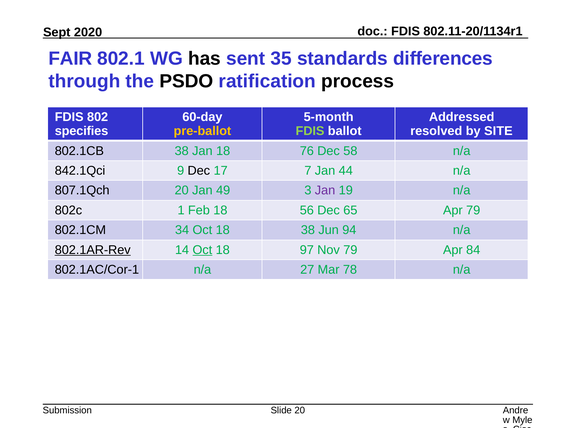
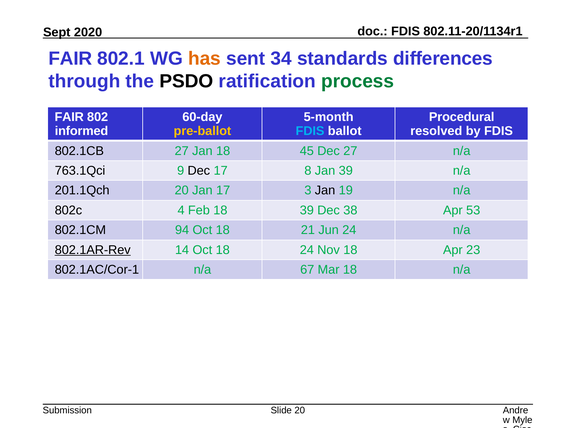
has colour: black -> orange (205, 58)
35: 35 -> 34 (281, 58)
process colour: black -> green (358, 81)
FDIS: FDIS -> FAIR (69, 117)
Addressed: Addressed -> Procedural (462, 117)
specifies: specifies -> informed (81, 131)
FDIS colour: light green -> light blue (310, 131)
by SITE: SITE -> FDIS (498, 131)
802.1CB 38: 38 -> 27 (182, 151)
76: 76 -> 45 (307, 151)
Dec 58: 58 -> 27 (350, 151)
842.1Qci: 842.1Qci -> 763.1Qci (80, 171)
7: 7 -> 8 (308, 171)
Jan 44: 44 -> 39 (346, 171)
807.1Qch: 807.1Qch -> 201.1Qch (82, 191)
Jan 49: 49 -> 17 (223, 191)
Jan colour: purple -> black (325, 191)
1: 1 -> 4 (181, 210)
18 56: 56 -> 39 (307, 210)
65: 65 -> 38 (350, 210)
Apr 79: 79 -> 53 (473, 210)
34: 34 -> 94 (182, 230)
18 38: 38 -> 21 (308, 230)
Jun 94: 94 -> 24 (349, 230)
Oct underline: present -> none (202, 250)
18 97: 97 -> 24 (307, 250)
Nov 79: 79 -> 18 (350, 250)
84: 84 -> 23 (473, 250)
27: 27 -> 67 (307, 270)
Mar 78: 78 -> 18 (350, 270)
